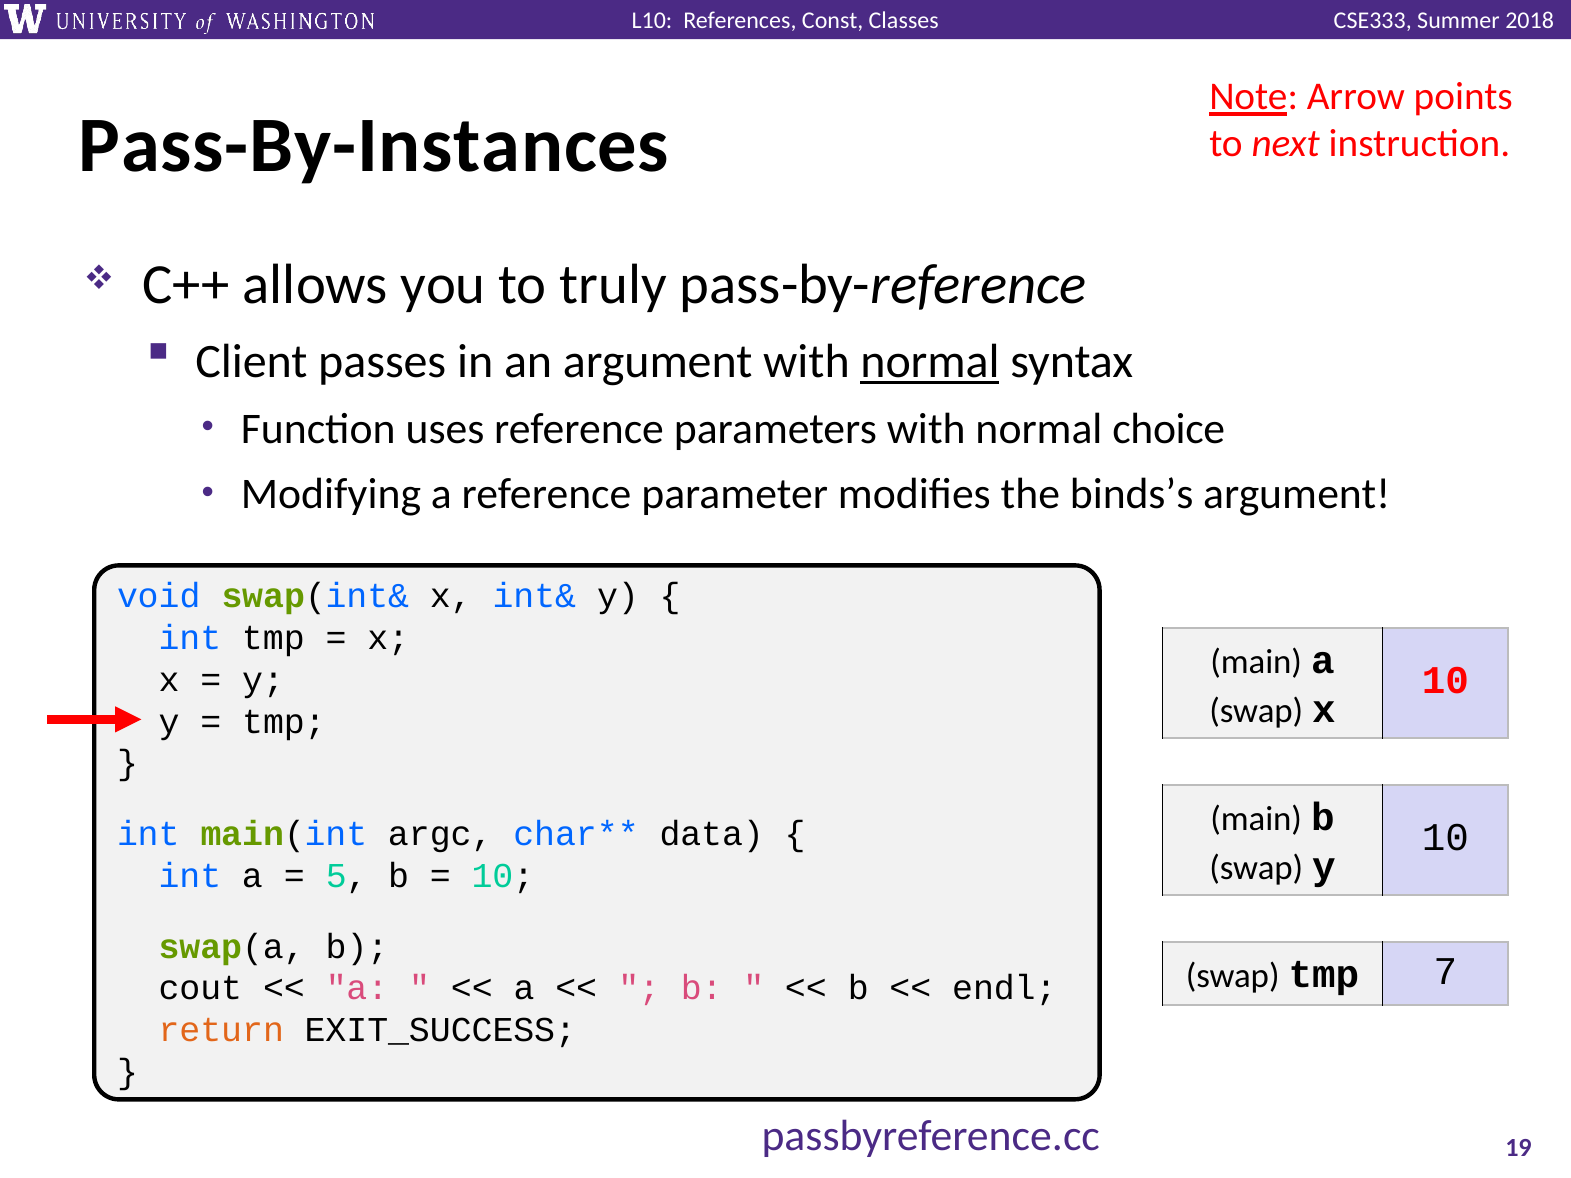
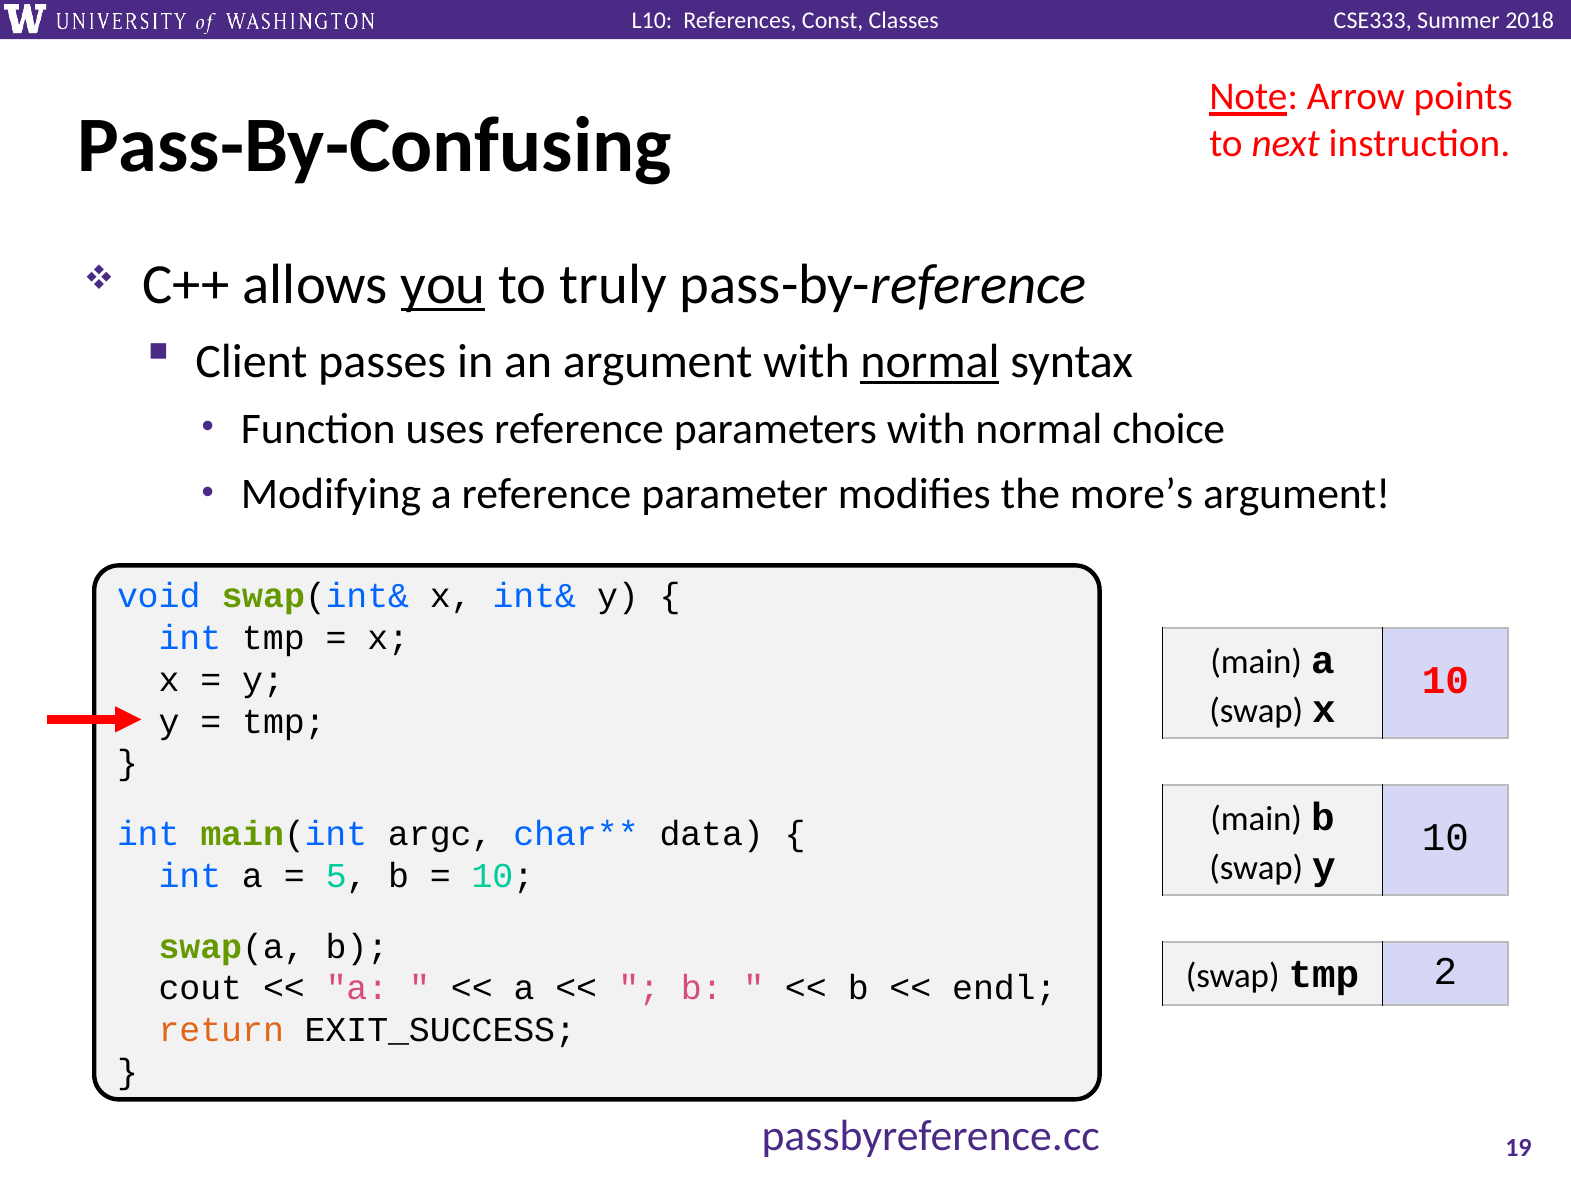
Pass-By-Instances: Pass-By-Instances -> Pass-By-Confusing (374, 146)
you underline: none -> present (443, 285)
binds’s: binds’s -> more’s (1132, 494)
7: 7 -> 2 (1445, 972)
